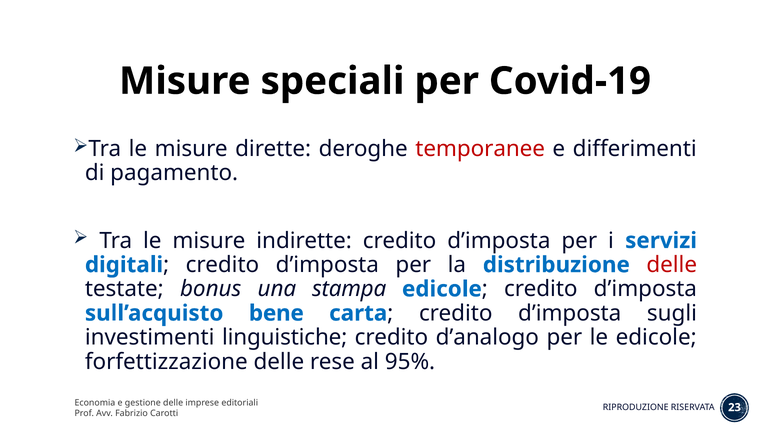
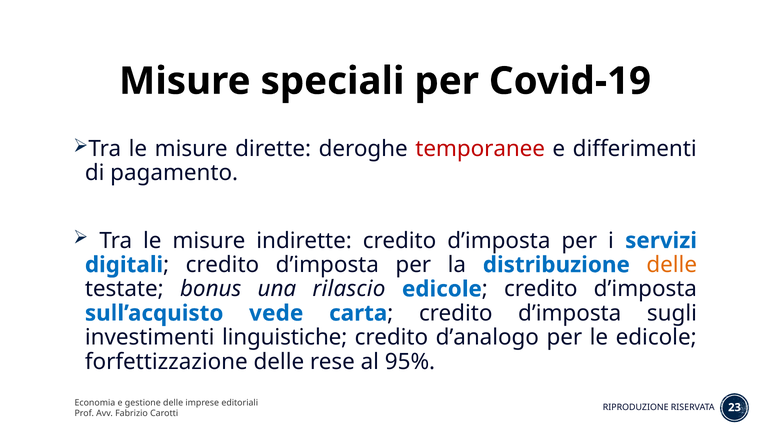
delle colour: red -> orange (672, 265)
stampa: stampa -> rilascio (349, 289)
bene: bene -> vede (276, 313)
